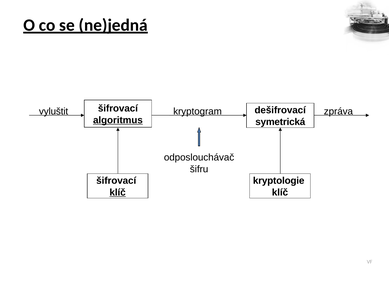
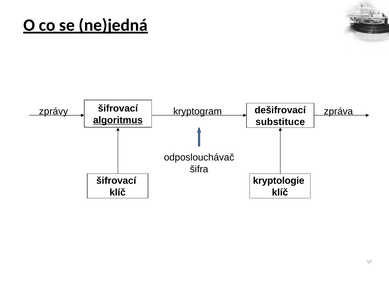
vyluštit: vyluštit -> zprávy (54, 111)
symetrická: symetrická -> substituce (280, 122)
šifru: šifru -> šifra (199, 169)
klíč underline: present -> none (118, 192)
